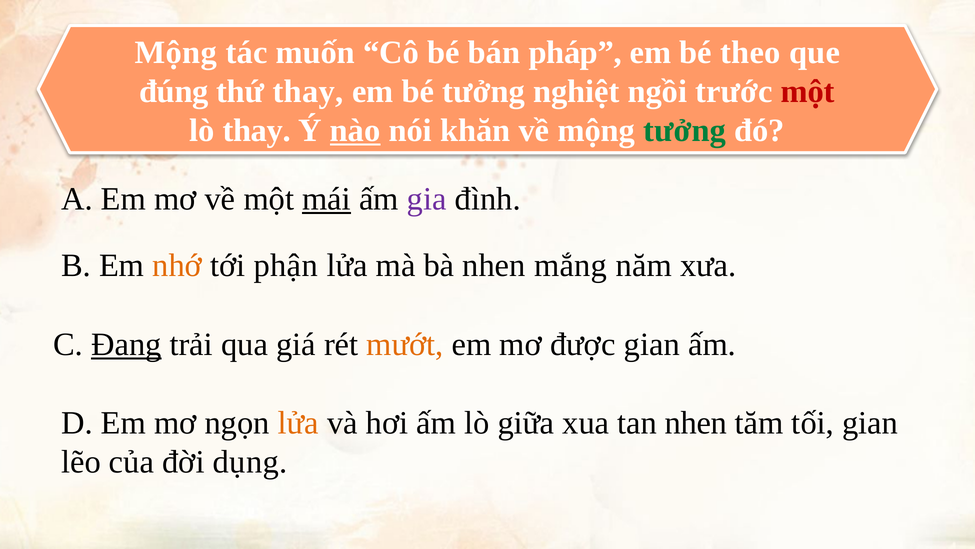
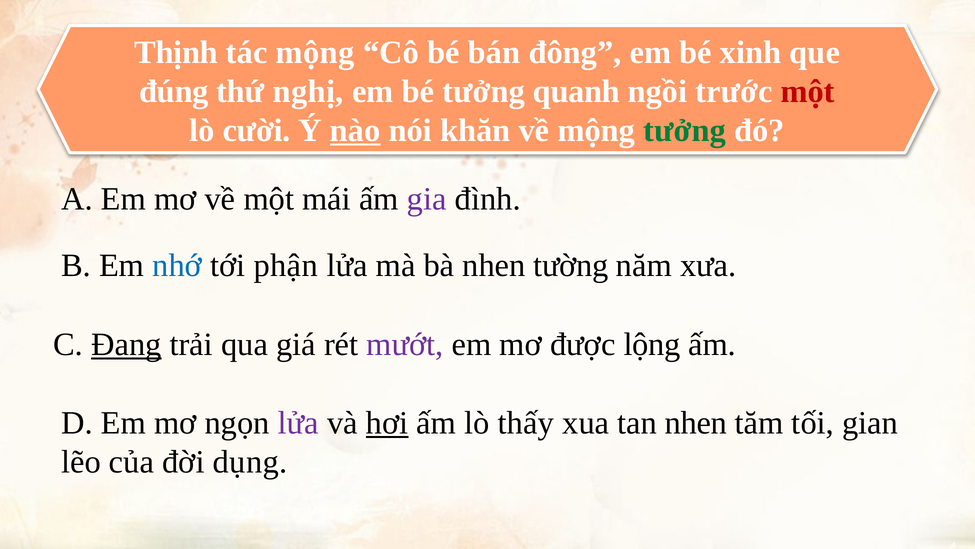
Mộng: Mộng -> Thịnh (176, 52)
tác muốn: muốn -> mộng (315, 52)
pháp: pháp -> đông (575, 52)
theo: theo -> xinh (751, 52)
thứ thay: thay -> nghị (308, 91)
nghiệt: nghiệt -> quanh (576, 91)
lò thay: thay -> cười (257, 130)
mái underline: present -> none (327, 199)
nhớ colour: orange -> blue (177, 265)
mắng: mắng -> tường (571, 265)
mướt colour: orange -> purple (405, 344)
được gian: gian -> lộng (652, 344)
lửa colour: orange -> purple (298, 423)
hơi underline: none -> present (387, 423)
giữa: giữa -> thấy (526, 423)
